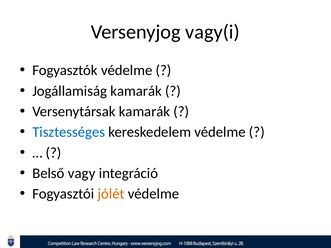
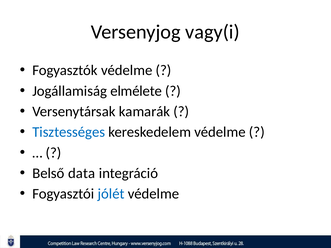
Jogállamiság kamarák: kamarák -> elmélete (136, 91)
vagy: vagy -> data (82, 173)
jólét colour: orange -> blue (111, 194)
